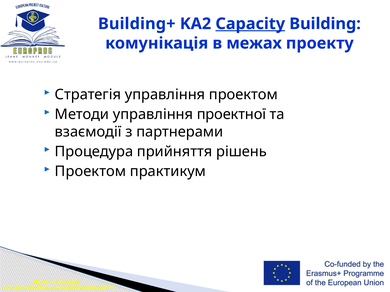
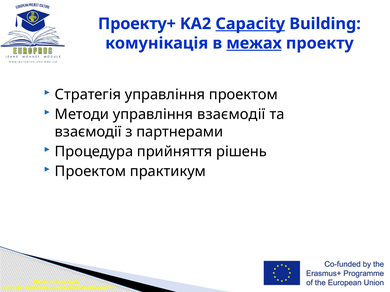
Building+: Building+ -> Проекту+ (137, 24)
межах underline: none -> present (254, 43)
управління проектної: проектної -> взаємодії (231, 115)
